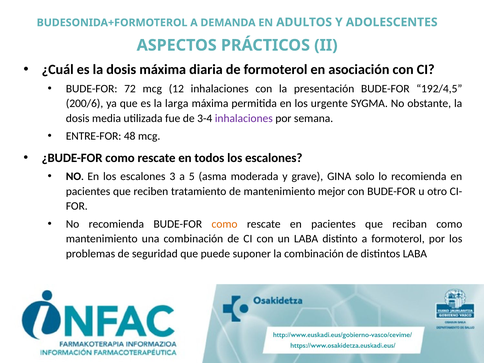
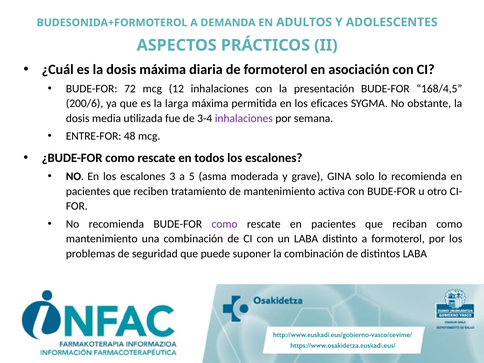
192/4,5: 192/4,5 -> 168/4,5 (439, 89)
urgente: urgente -> eficaces (329, 104)
mejor: mejor -> activa (332, 191)
como colour: orange -> purple (225, 224)
